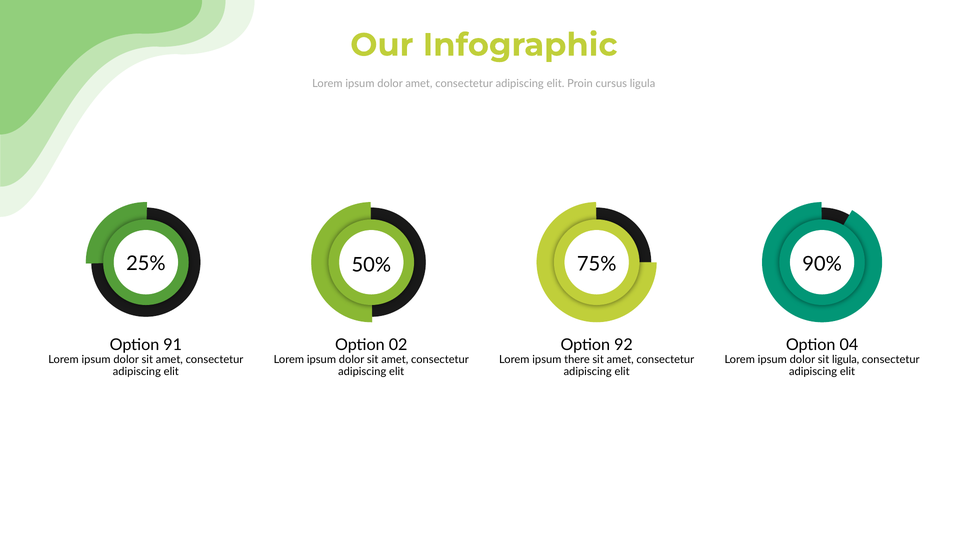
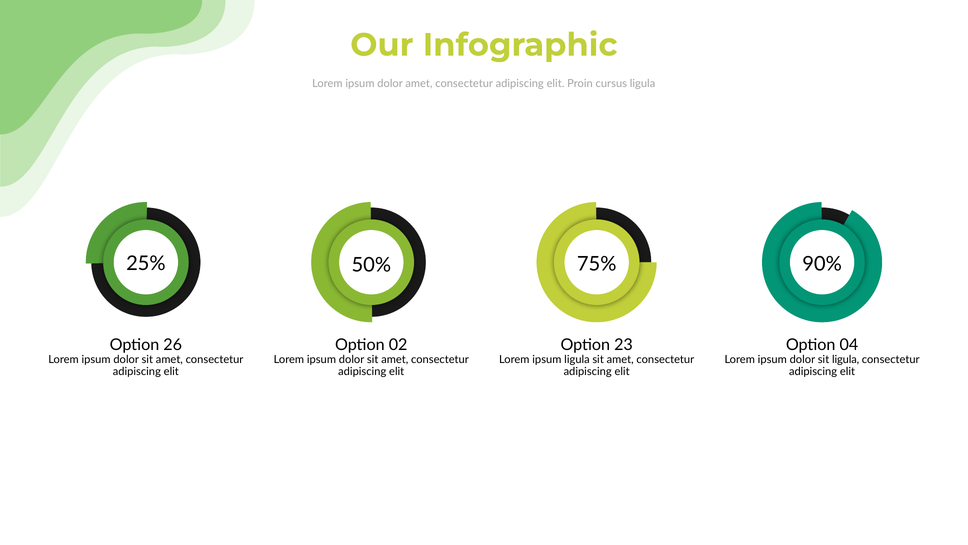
91: 91 -> 26 (173, 345)
92: 92 -> 23 (624, 345)
ipsum there: there -> ligula (577, 359)
